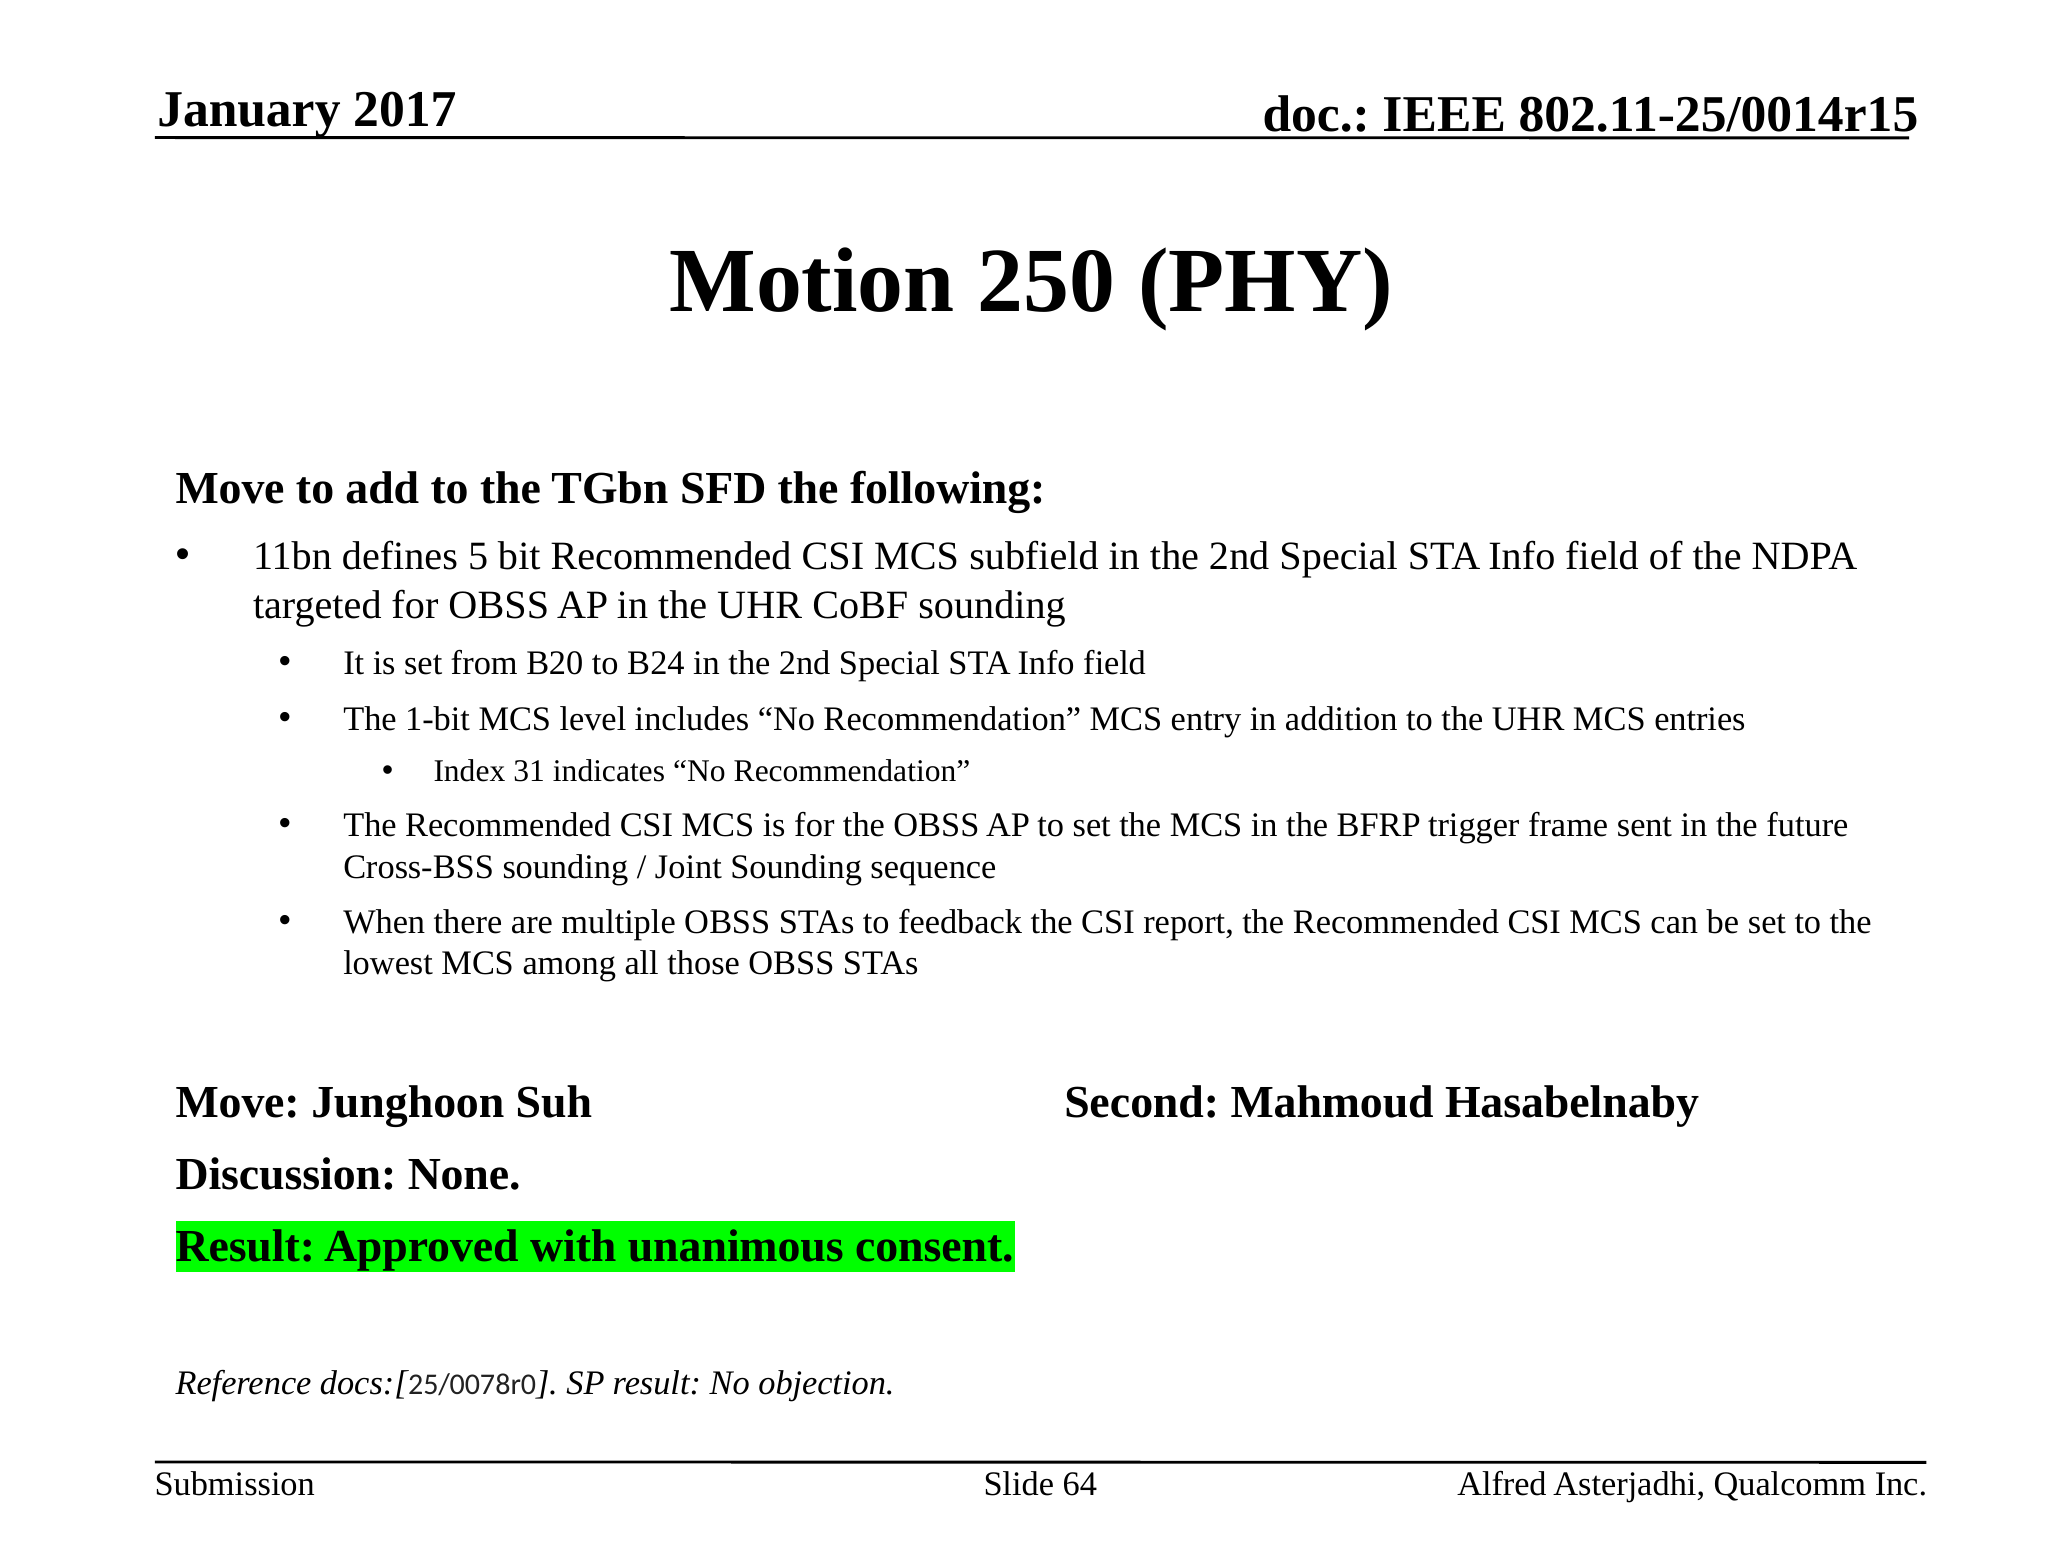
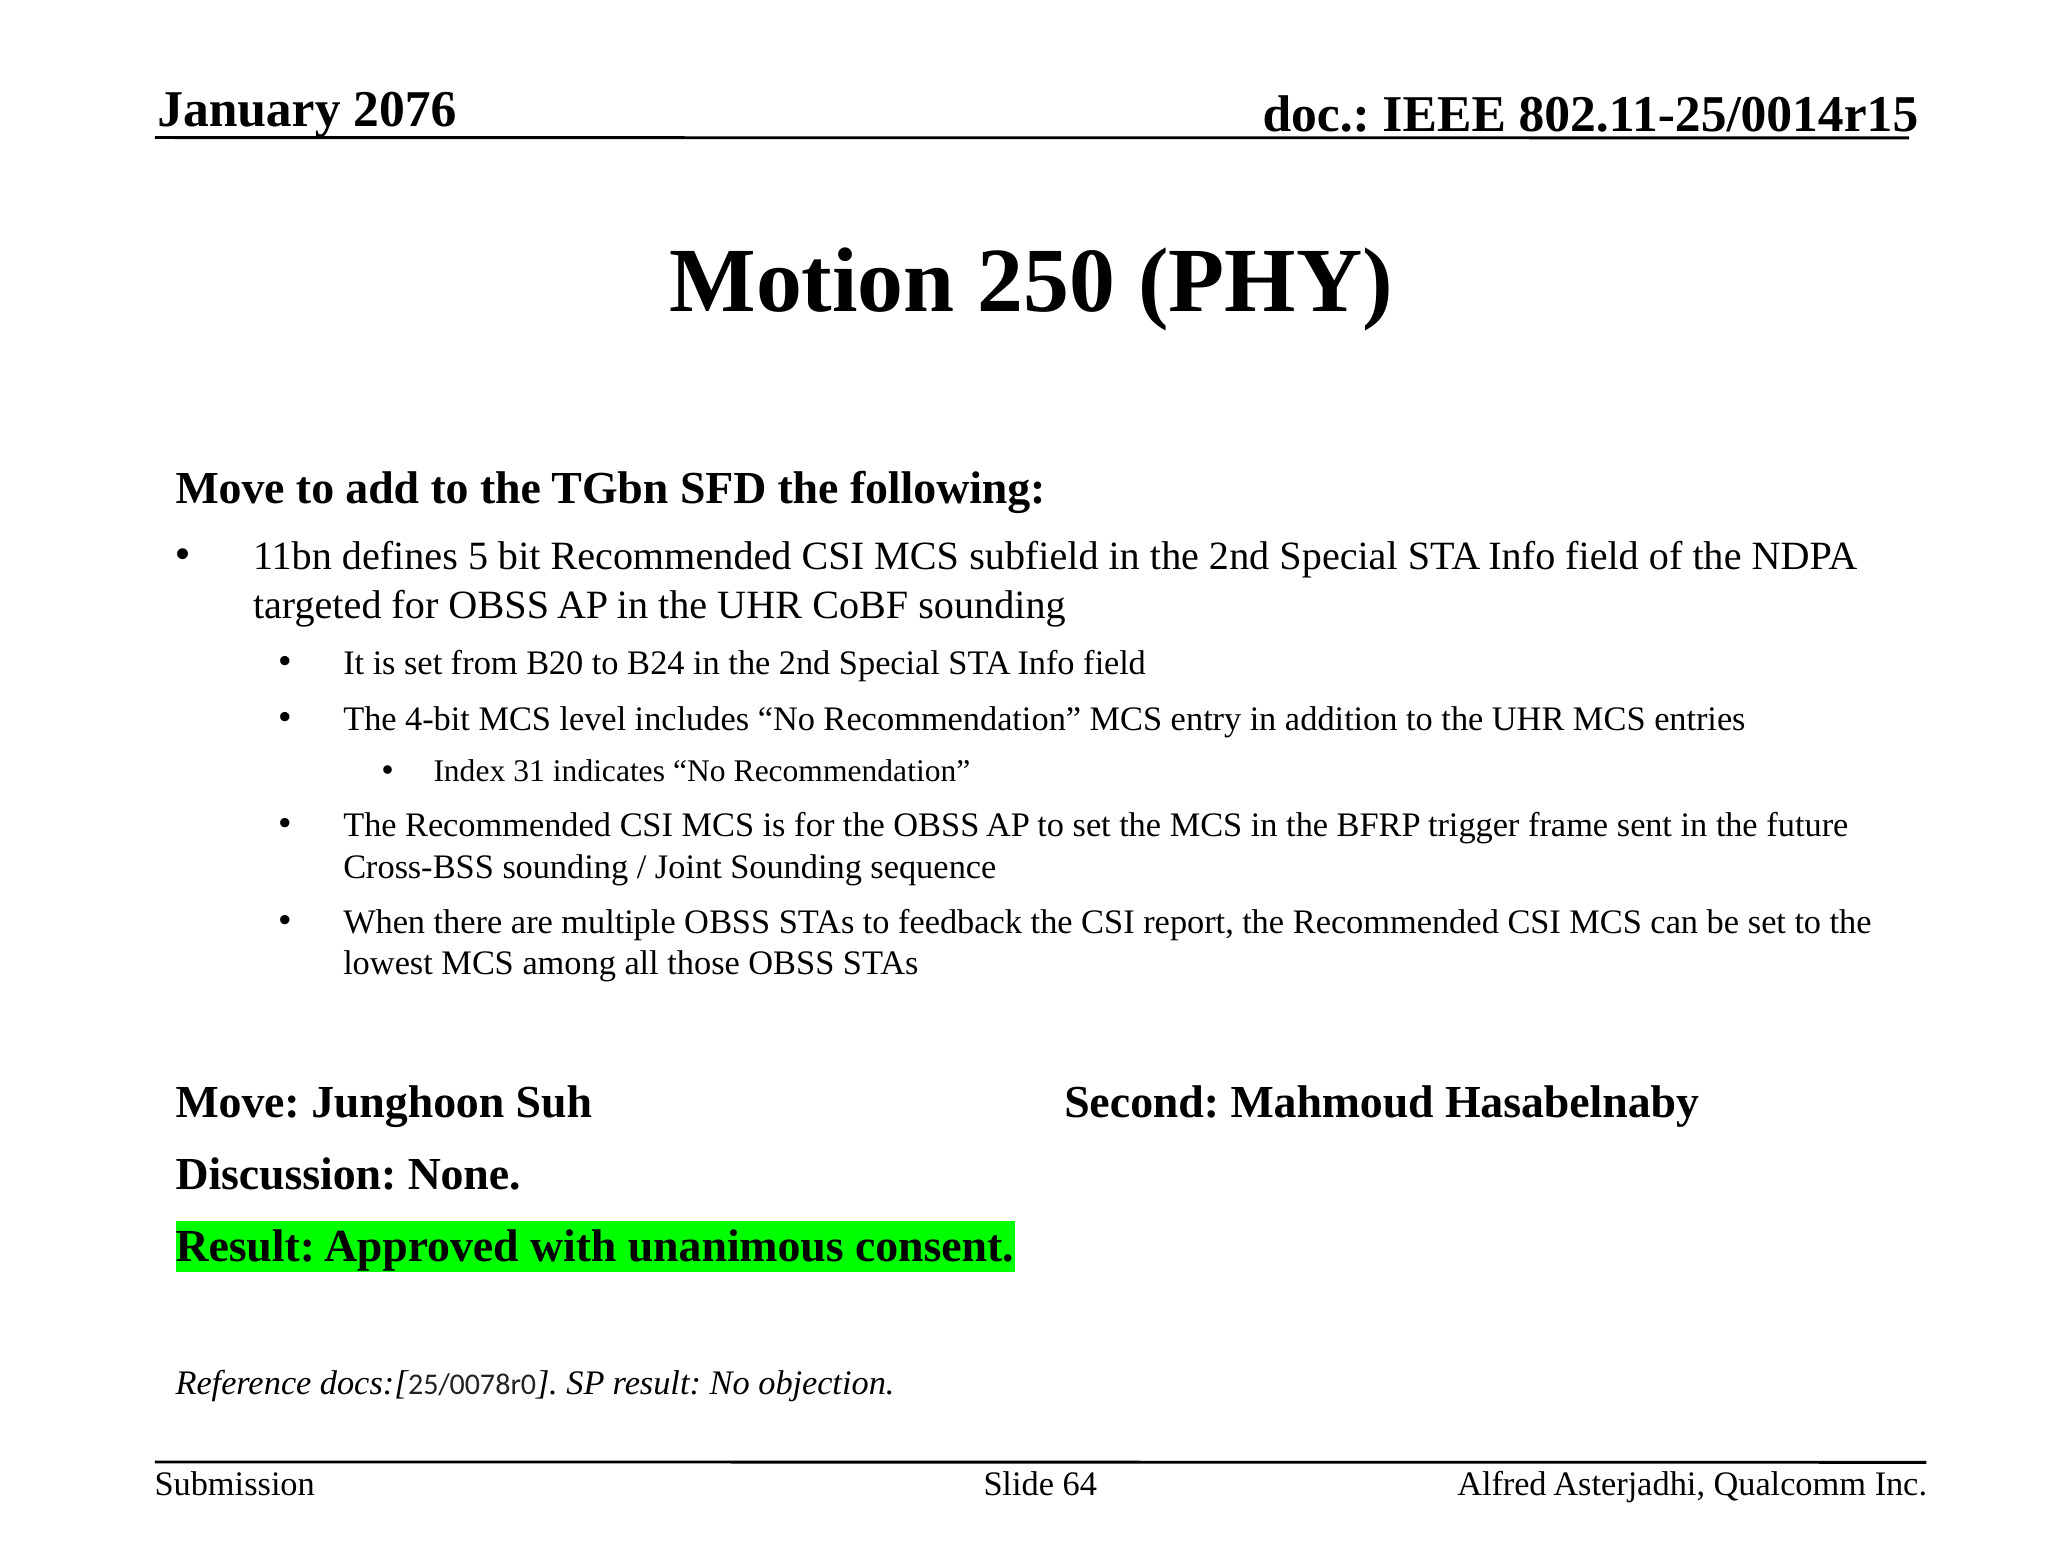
2017: 2017 -> 2076 (405, 109)
1-bit: 1-bit -> 4-bit (438, 719)
